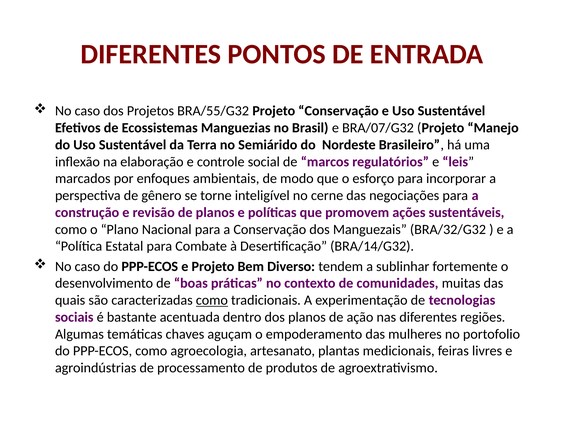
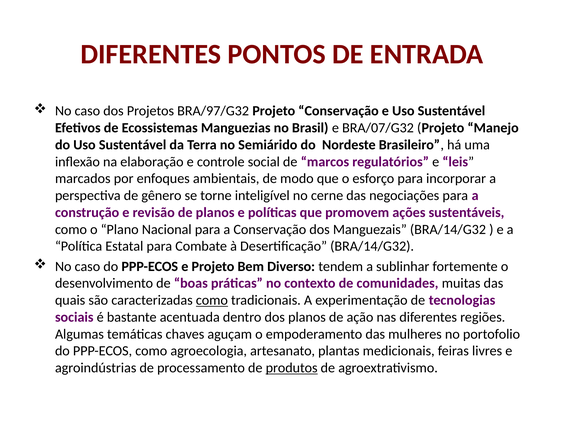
BRA/55/G32: BRA/55/G32 -> BRA/97/G32 (213, 111)
Manguezais BRA/32/G32: BRA/32/G32 -> BRA/14/G32 (448, 229)
produtos underline: none -> present (292, 368)
